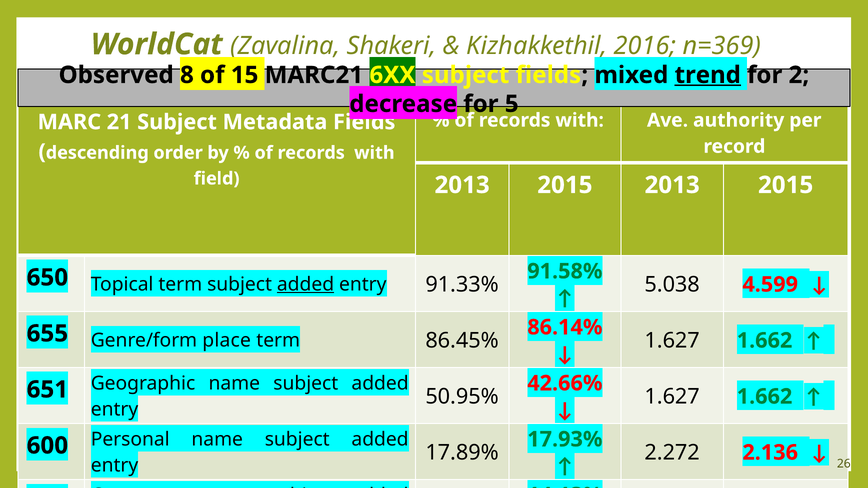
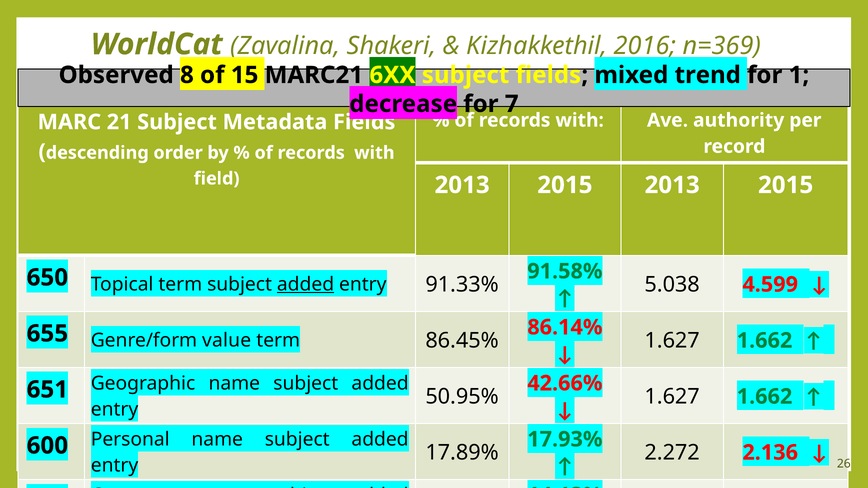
trend underline: present -> none (708, 75)
for 2: 2 -> 1 (799, 75)
5: 5 -> 7 (512, 104)
place: place -> value (227, 341)
